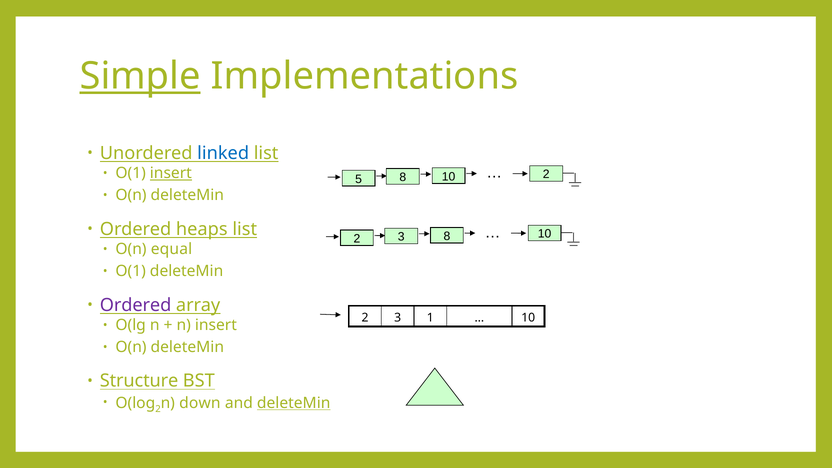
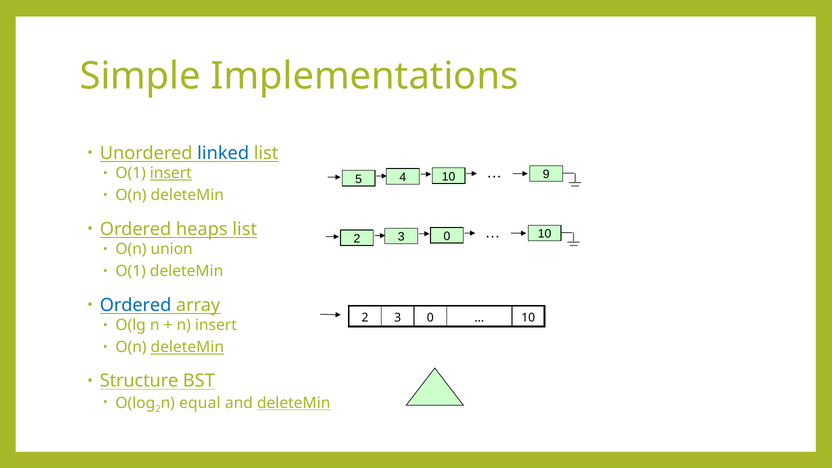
Simple underline: present -> none (140, 76)
5 8: 8 -> 4 (403, 177)
10 2: 2 -> 9 (546, 174)
8: 8 -> 0 (447, 236)
equal: equal -> union (172, 249)
Ordered colour: purple -> blue (136, 305)
1: 1 -> 0 (430, 318)
deleteMin underline: none -> present (187, 347)
down: down -> equal (200, 403)
